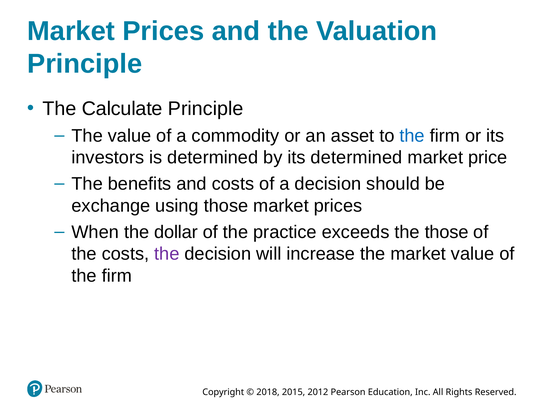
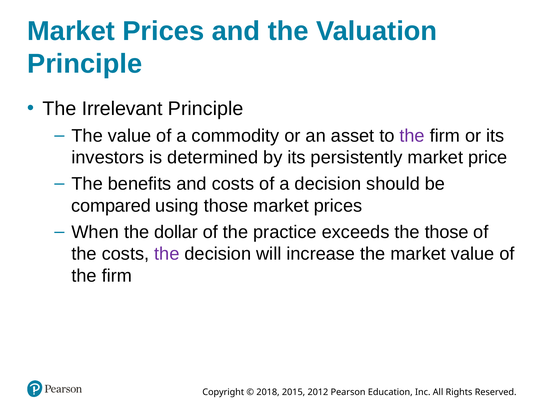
Calculate: Calculate -> Irrelevant (122, 109)
the colour: blue -> purple (412, 136)
its determined: determined -> persistently (357, 158)
exchange: exchange -> compared (111, 206)
